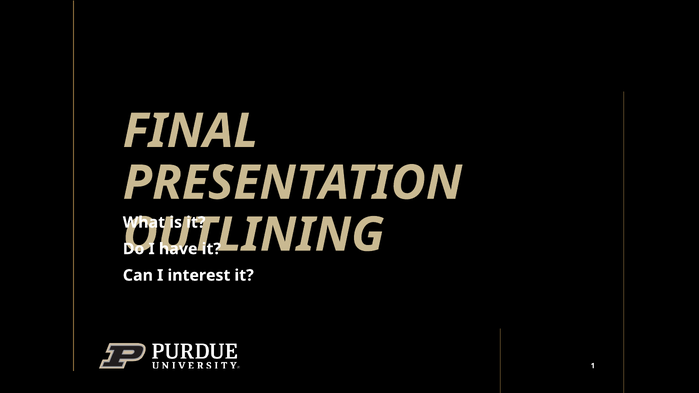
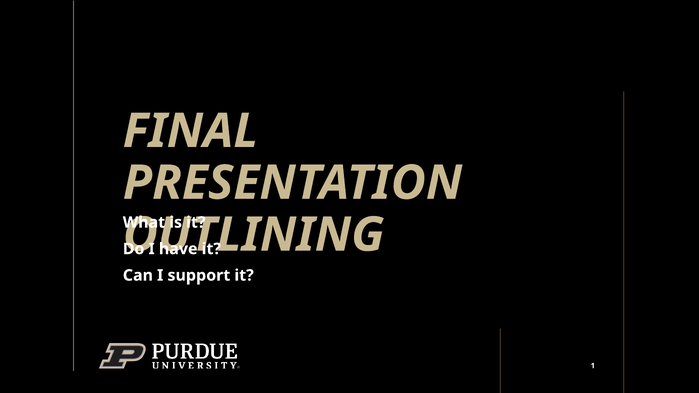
interest: interest -> support (199, 276)
